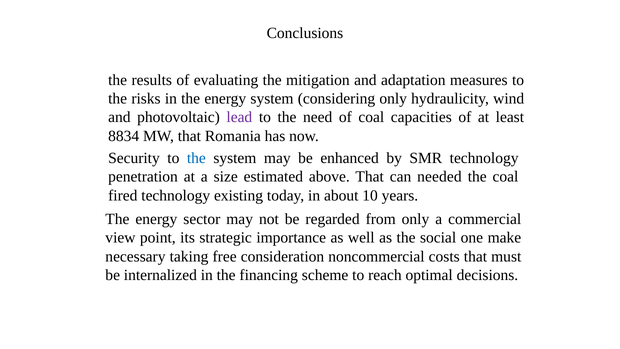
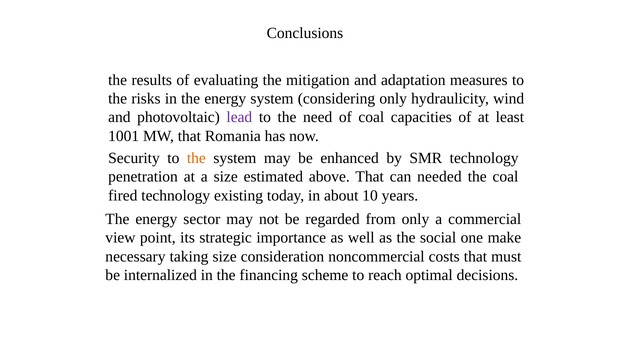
8834: 8834 -> 1001 (124, 136)
the colour: blue -> orange (196, 158)
taking free: free -> size (225, 256)
